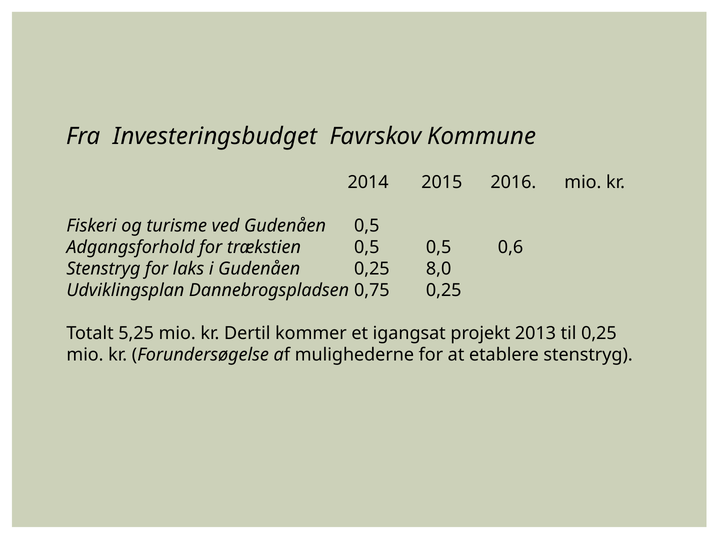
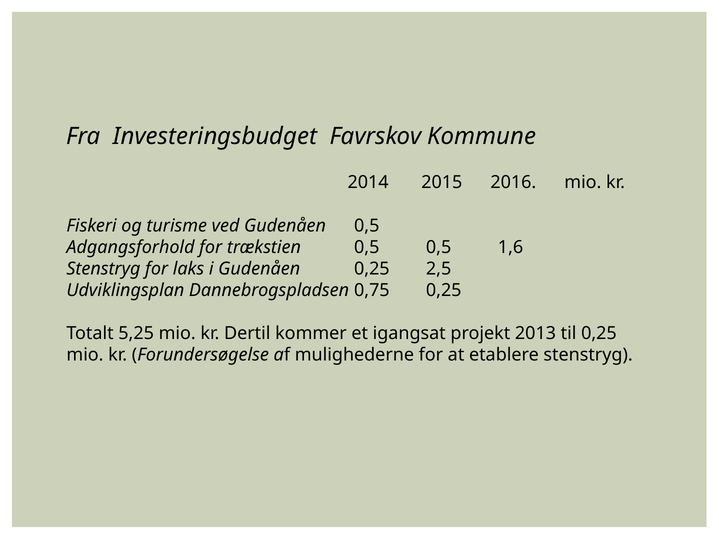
0,6: 0,6 -> 1,6 (511, 247)
8,0: 8,0 -> 2,5 (439, 269)
